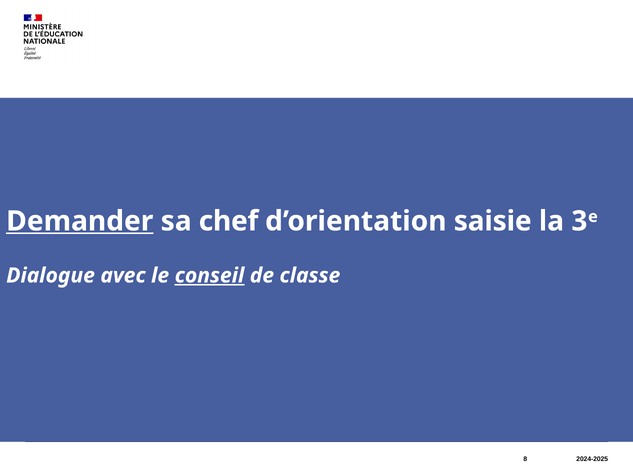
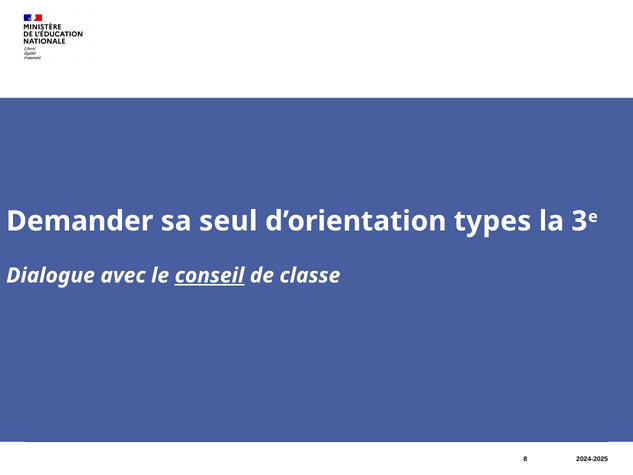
Demander underline: present -> none (80, 221)
chef: chef -> seul (228, 221)
saisie: saisie -> types (493, 221)
